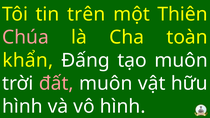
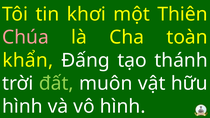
trên: trên -> khơi (86, 14)
tạo muôn: muôn -> thánh (181, 60)
đất colour: pink -> light green (56, 84)
